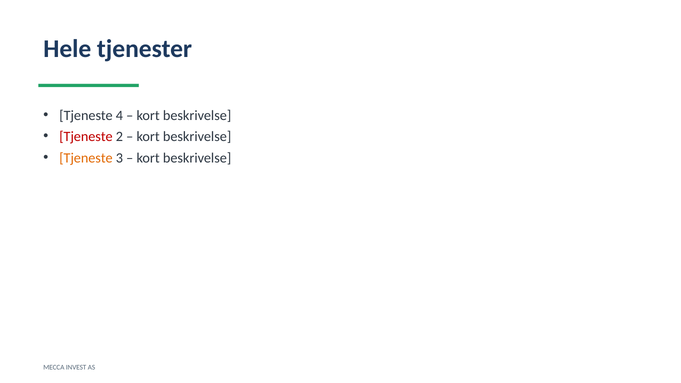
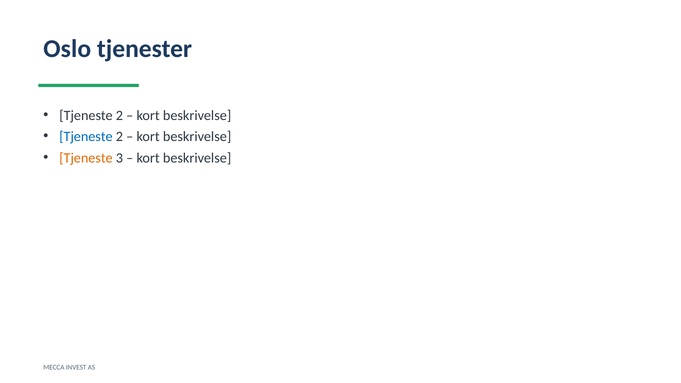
Hele: Hele -> Oslo (67, 49)
4: 4 -> 2 (119, 115)
Tjeneste colour: red -> blue (86, 137)
